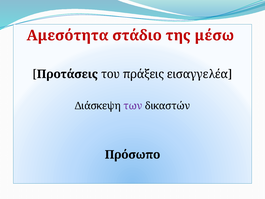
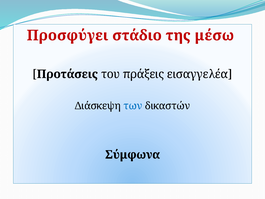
Αμεσότητα: Αμεσότητα -> Προσφύγει (67, 35)
των colour: purple -> blue (133, 106)
Πρόσωπο: Πρόσωπο -> Σύμφωνα (133, 154)
